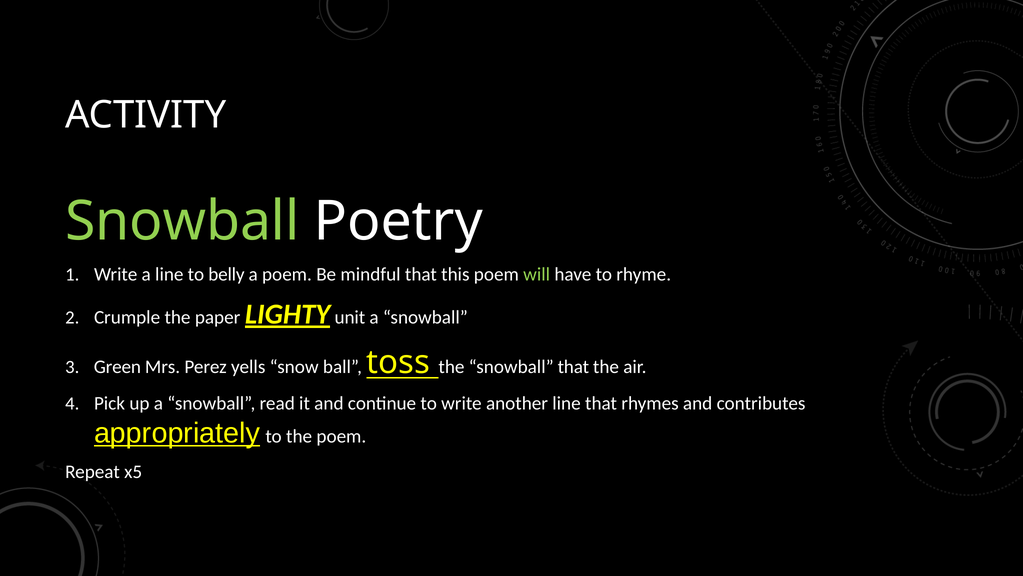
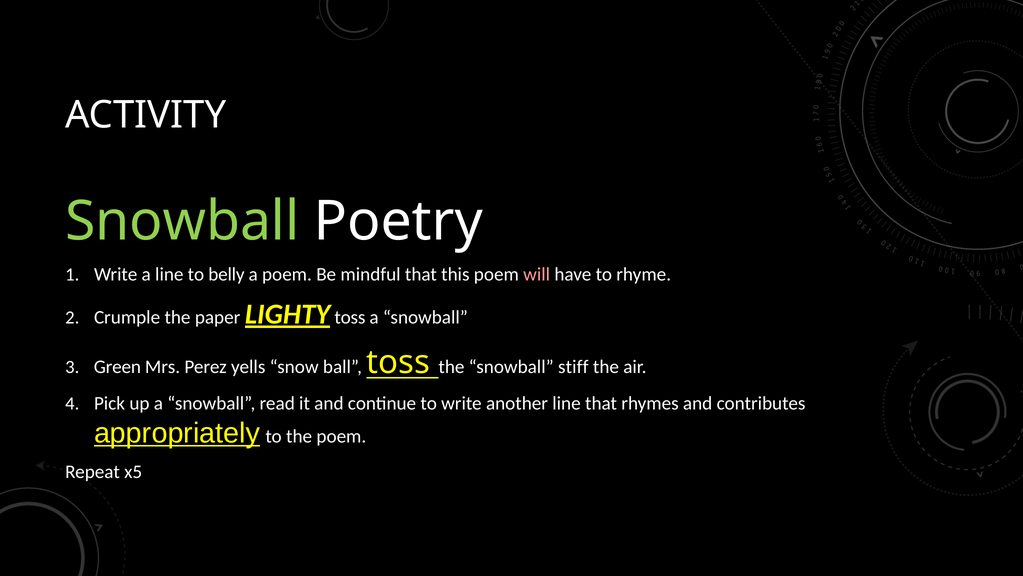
will colour: light green -> pink (537, 274)
LIGHTY unit: unit -> toss (350, 317)
snowball that: that -> stiff (573, 367)
